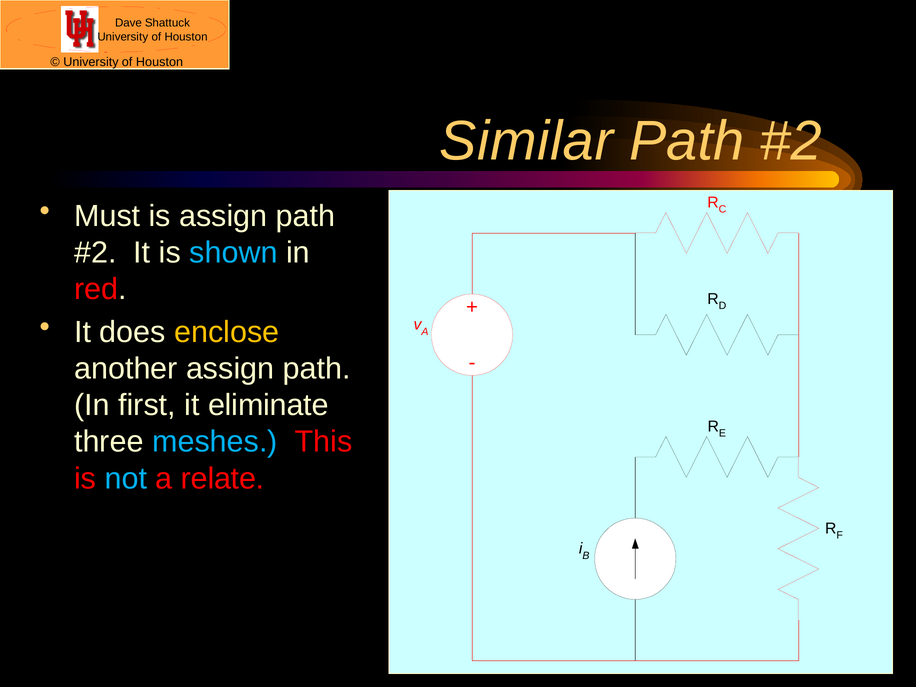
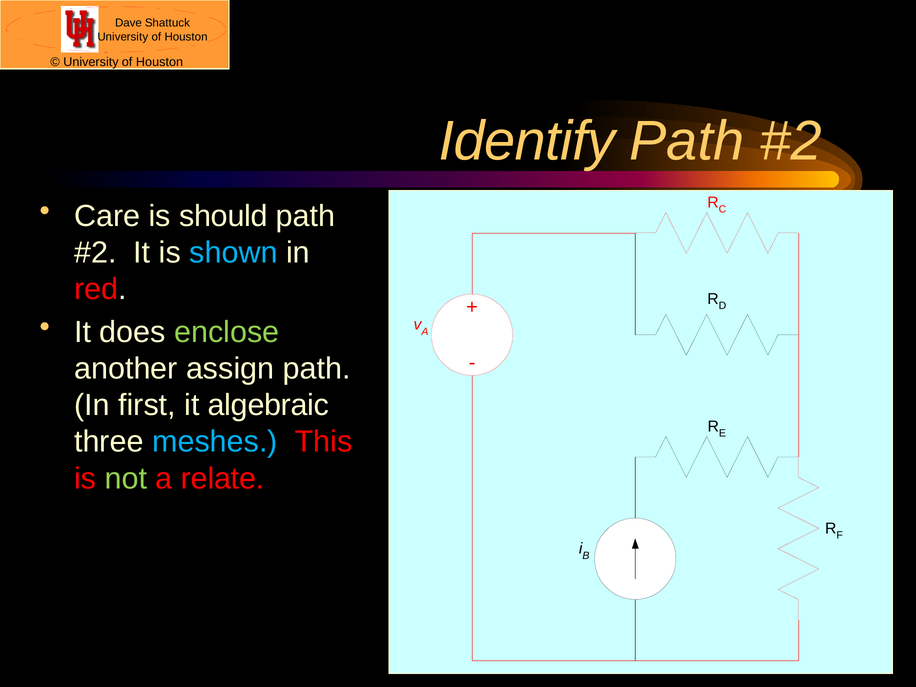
Similar: Similar -> Identify (527, 141)
Must: Must -> Care (107, 216)
is assign: assign -> should (223, 216)
enclose colour: yellow -> light green (227, 332)
eliminate: eliminate -> algebraic (268, 405)
not colour: light blue -> light green (126, 479)
